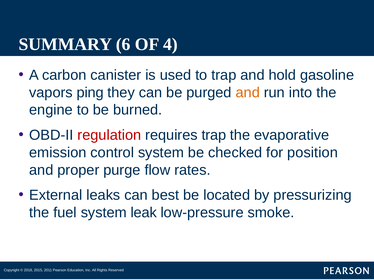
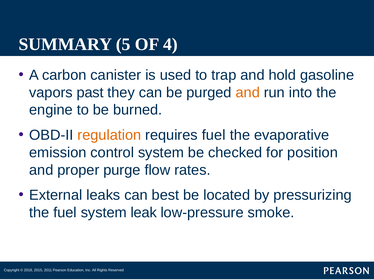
6: 6 -> 5 (123, 44)
ping: ping -> past (90, 93)
regulation colour: red -> orange (109, 135)
requires trap: trap -> fuel (214, 135)
